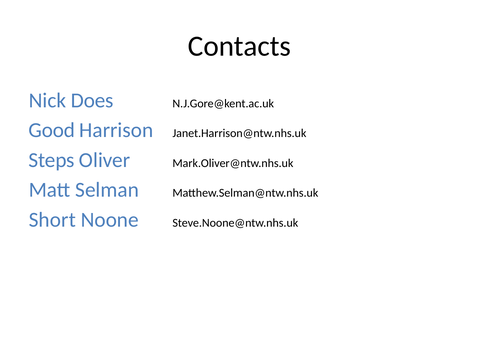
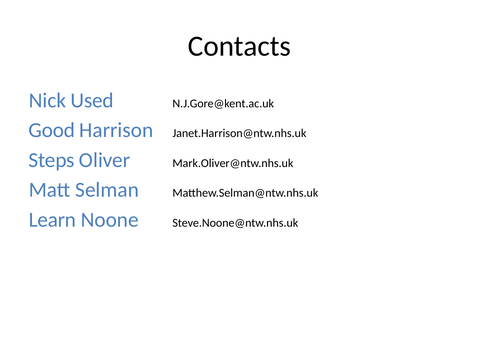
Does: Does -> Used (92, 101)
Short: Short -> Learn (52, 220)
